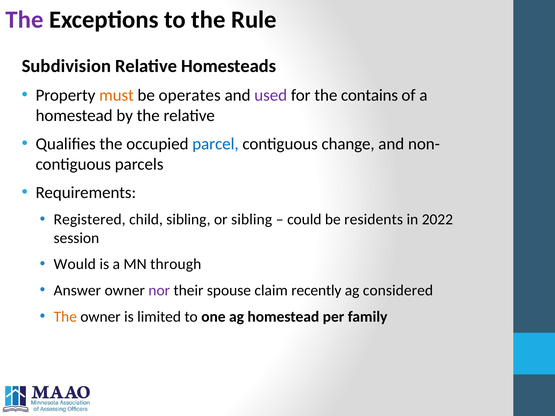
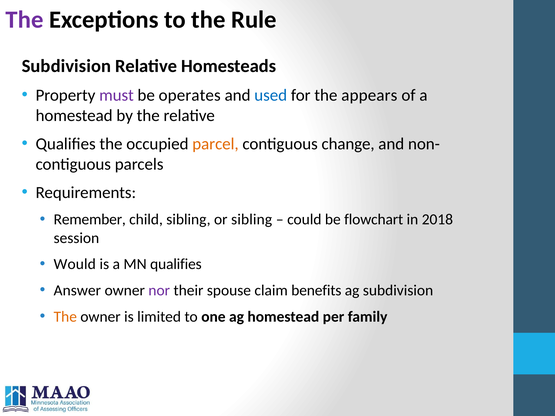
must colour: orange -> purple (116, 95)
used colour: purple -> blue (271, 95)
contains: contains -> appears (369, 95)
parcel colour: blue -> orange (215, 144)
Registered: Registered -> Remember (90, 220)
residents: residents -> flowchart (374, 220)
2022: 2022 -> 2018 (437, 220)
MN through: through -> qualifies (176, 264)
recently: recently -> benefits (316, 291)
ag considered: considered -> subdivision (398, 291)
